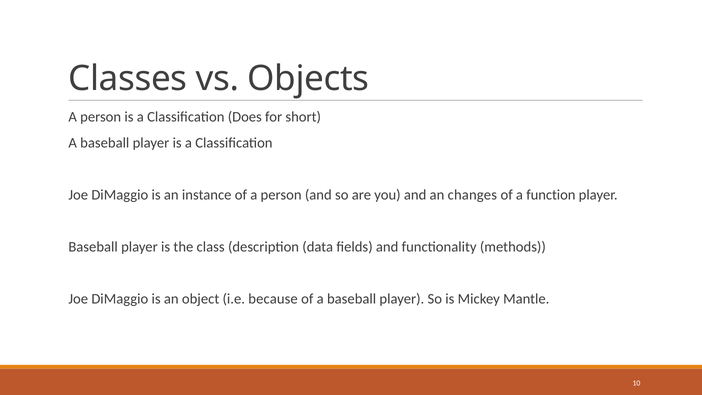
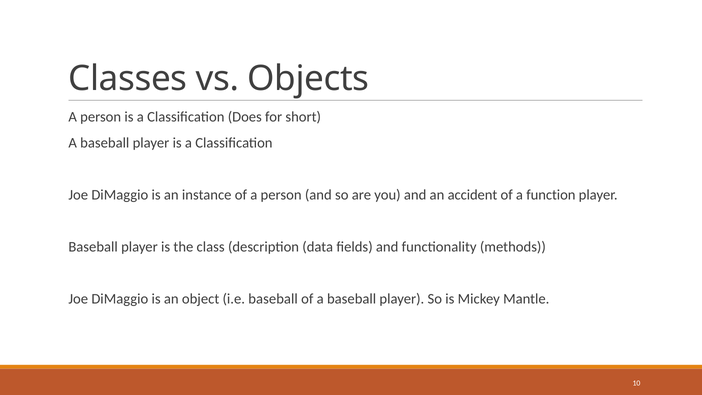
changes: changes -> accident (472, 195)
i.e because: because -> baseball (273, 299)
